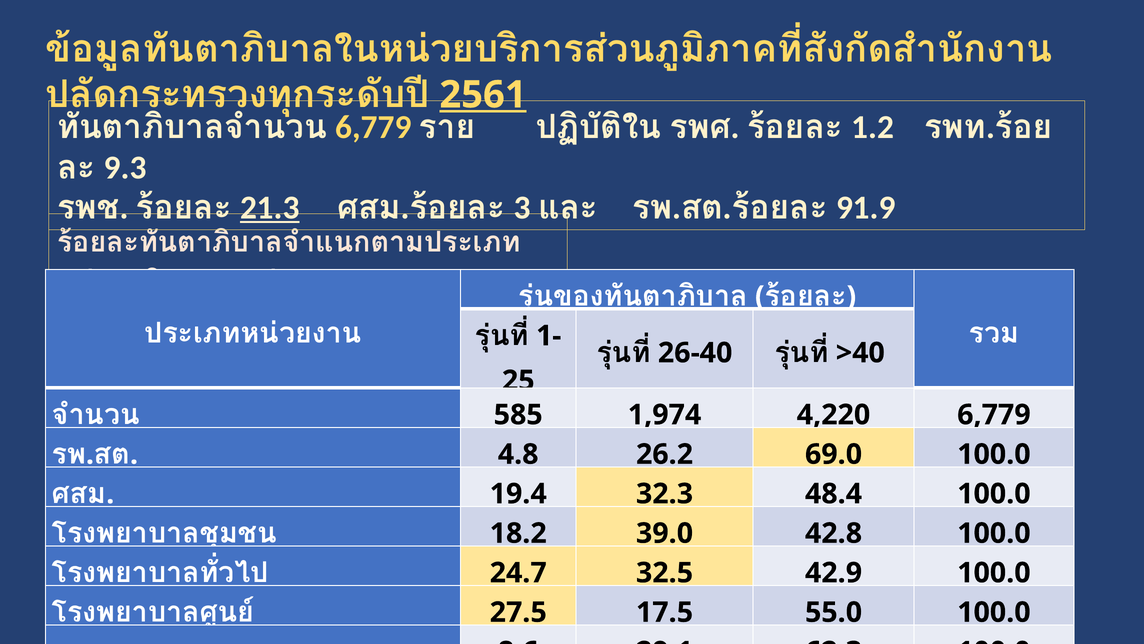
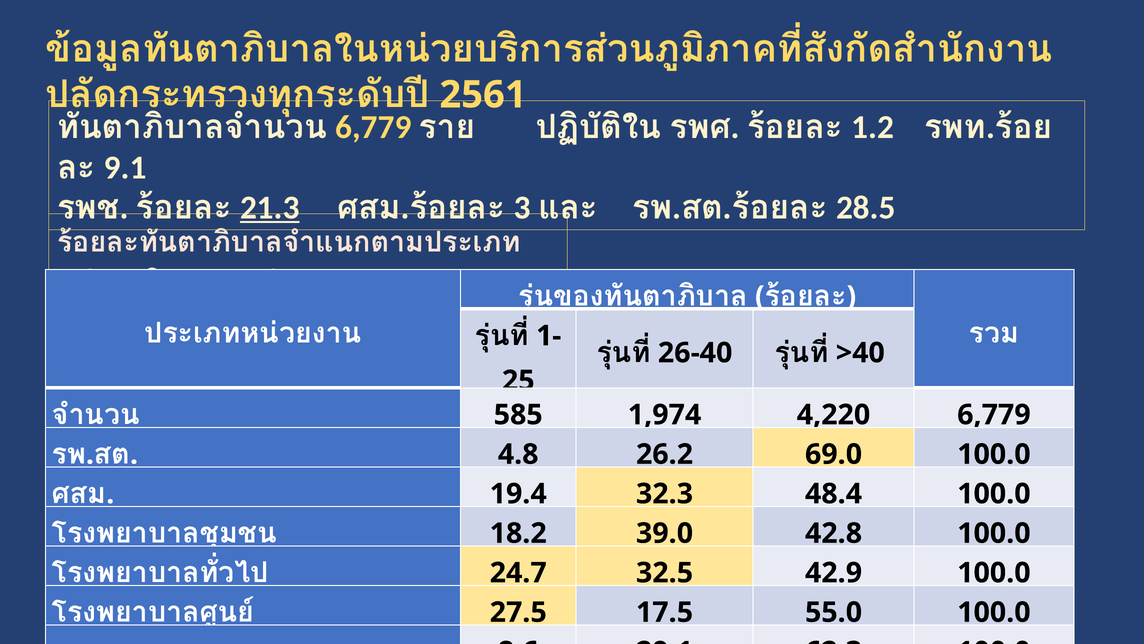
2561 underline: present -> none (483, 95)
9.3: 9.3 -> 9.1 (125, 167)
91.9: 91.9 -> 28.5 (866, 207)
